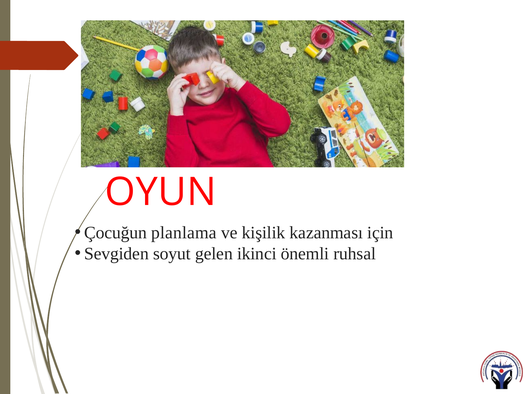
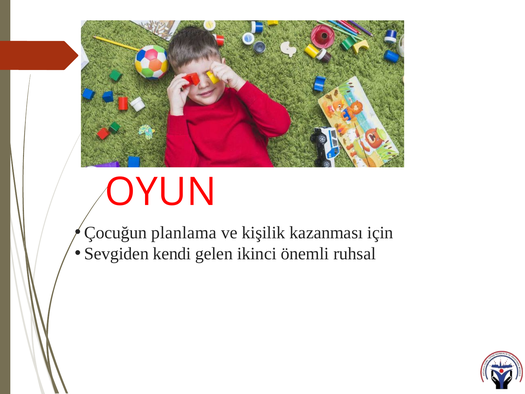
soyut: soyut -> kendi (172, 253)
